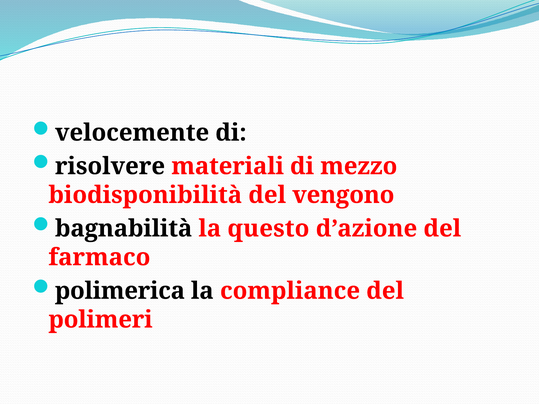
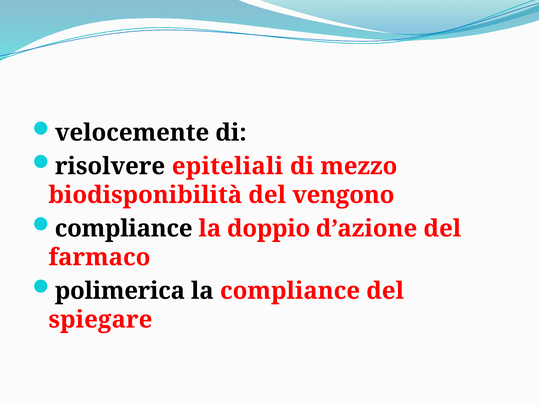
materiali: materiali -> epiteliali (227, 166)
bagnabilità: bagnabilità -> compliance (124, 229)
questo: questo -> doppio (269, 229)
polimeri: polimeri -> spiegare (100, 320)
